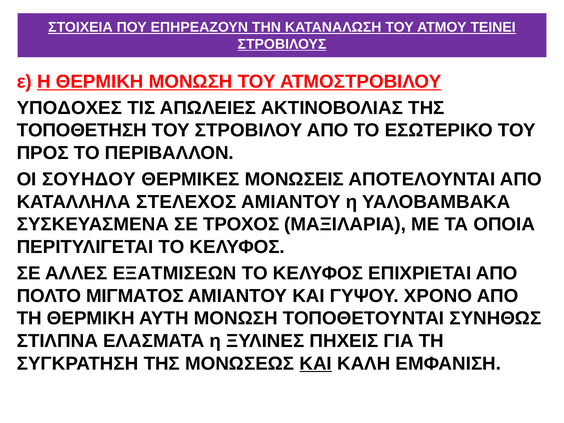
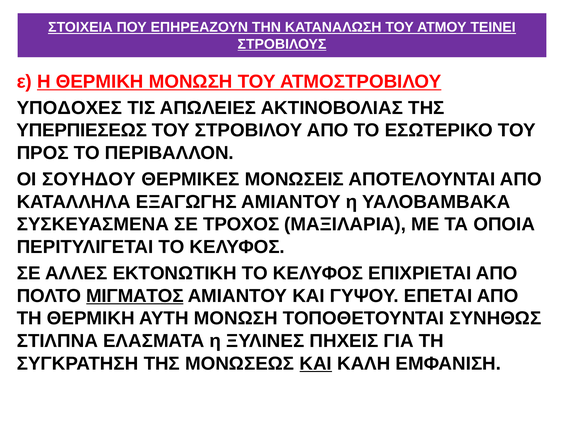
ΤΟΠΟΘΕΤΗΣΗ: ΤΟΠΟΘΕΤΗΣΗ -> ΥΠΕΡΠΙΕΣΕΩΣ (82, 130)
ΣΤΕΛΕΧΟΣ: ΣΤΕΛΕΧΟΣ -> ΕΞΑΓΩΓΗΣ (186, 202)
ΕΞΑΤΜΙΣΕΩΝ: ΕΞΑΤΜΙΣΕΩΝ -> ΕΚΤΟΝΩΤΙΚΗ (175, 273)
ΜΙΓΜΑΤΟΣ underline: none -> present (135, 296)
ΧΡΟΝΟ: ΧΡΟΝΟ -> ΕΠΕΤΑΙ (438, 296)
